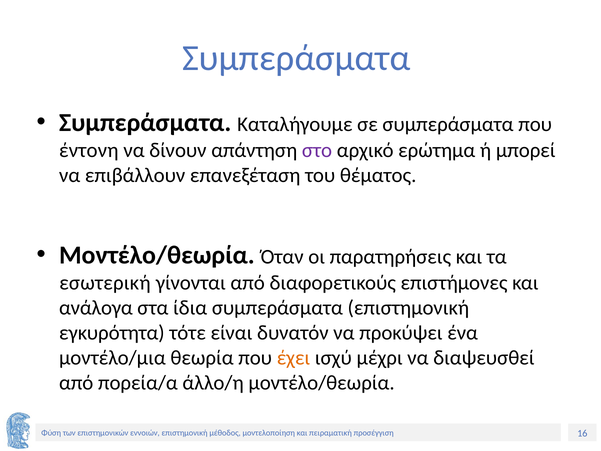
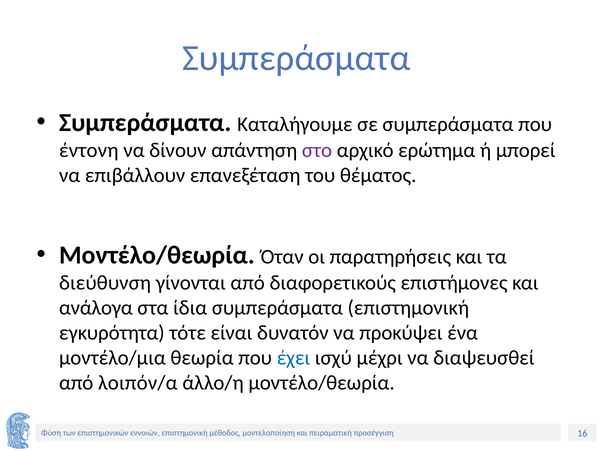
εσωτερική: εσωτερική -> διεύθυνση (105, 283)
έχει colour: orange -> blue (293, 358)
πορεία/α: πορεία/α -> λοιπόν/α (138, 383)
